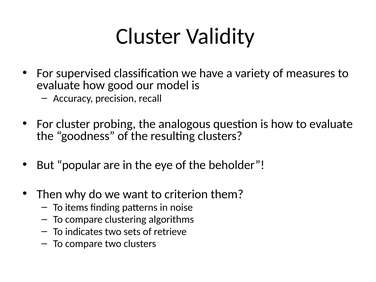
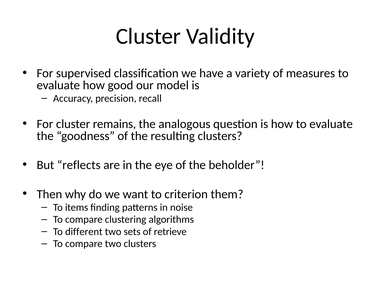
probing: probing -> remains (114, 124)
popular: popular -> reflects (79, 165)
indicates: indicates -> different (84, 232)
